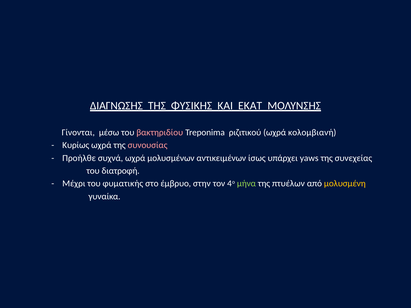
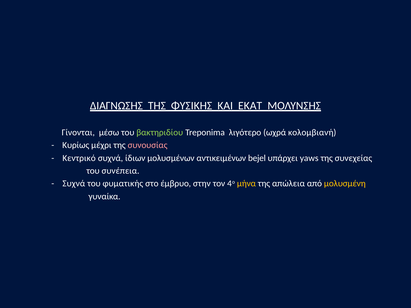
βακτηριδίου colour: pink -> light green (160, 133)
ριζιτικού: ριζιτικού -> λιγότερο (245, 133)
Κυρίως ωχρά: ωχρά -> μέχρι (101, 145)
Προήλθε: Προήλθε -> Κεντρικό (79, 158)
συχνά ωχρά: ωχρά -> ίδιων (135, 158)
ίσως: ίσως -> bejel (257, 158)
διατροφή: διατροφή -> συνέπεια (121, 171)
Μέχρι: Μέχρι -> Συχνά (74, 184)
μήνα colour: light green -> yellow (246, 184)
πτυέλων: πτυέλων -> απώλεια (288, 184)
